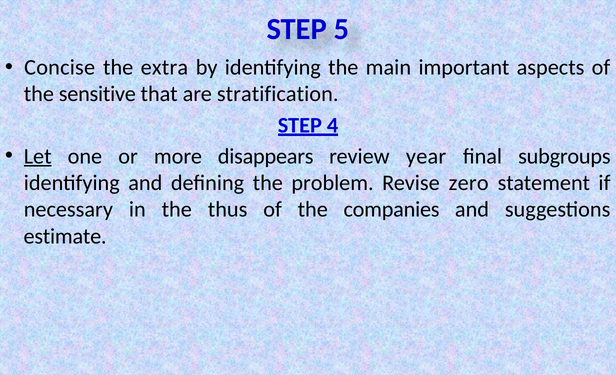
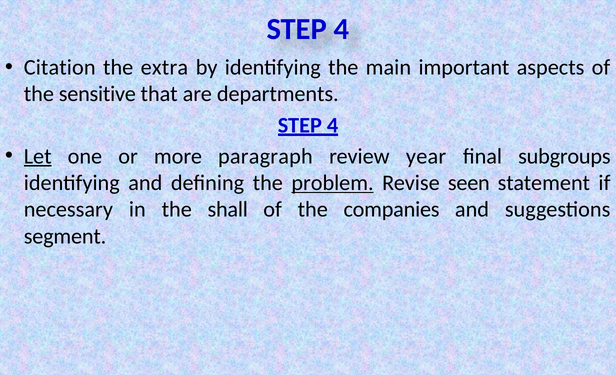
5: 5 -> 4 (342, 29)
Concise: Concise -> Citation (60, 67)
stratification: stratification -> departments (278, 94)
disappears: disappears -> paragraph (265, 157)
problem underline: none -> present (333, 183)
zero: zero -> seen (469, 183)
thus: thus -> shall (228, 210)
estimate: estimate -> segment (65, 237)
